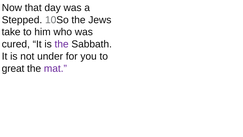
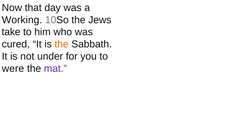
Stepped: Stepped -> Working (22, 20)
the colour: purple -> orange (62, 44)
great: great -> were (13, 68)
